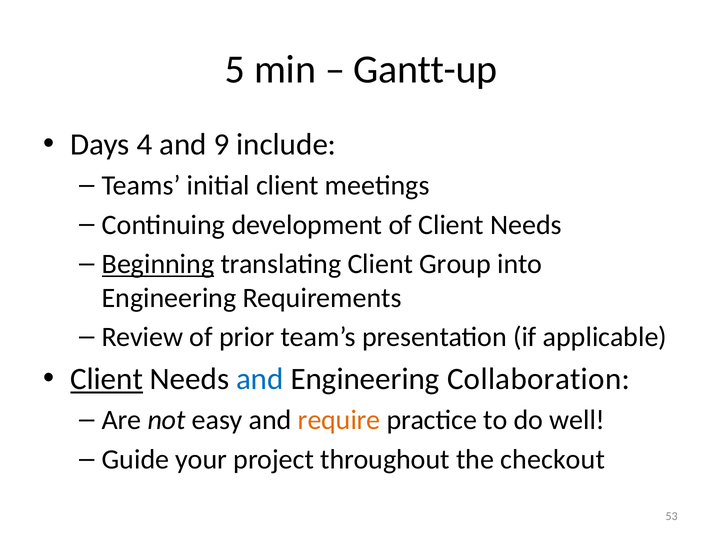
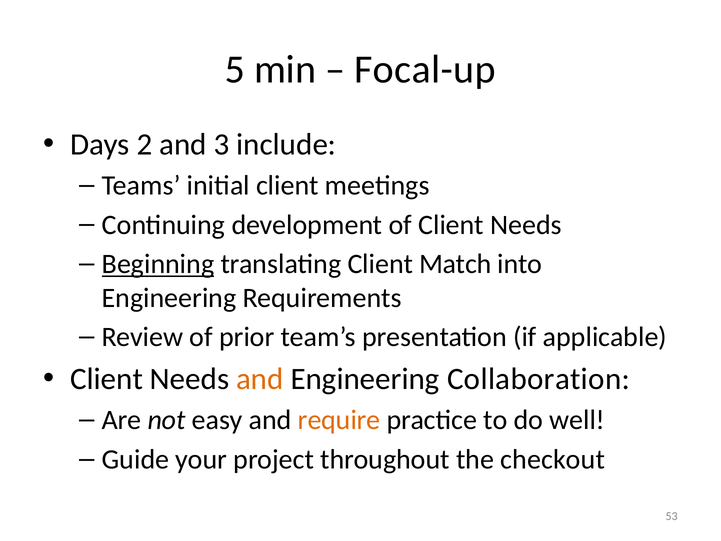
Gantt-up: Gantt-up -> Focal-up (425, 69)
4: 4 -> 2 (144, 145)
9: 9 -> 3 (221, 145)
Group: Group -> Match (455, 264)
Client underline: present -> none (107, 379)
and colour: blue -> orange (260, 379)
